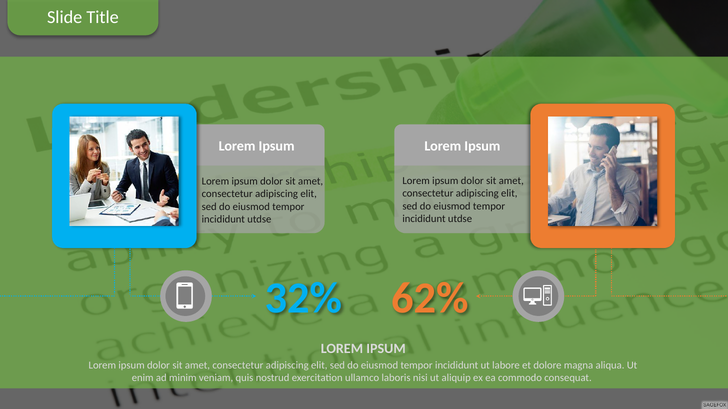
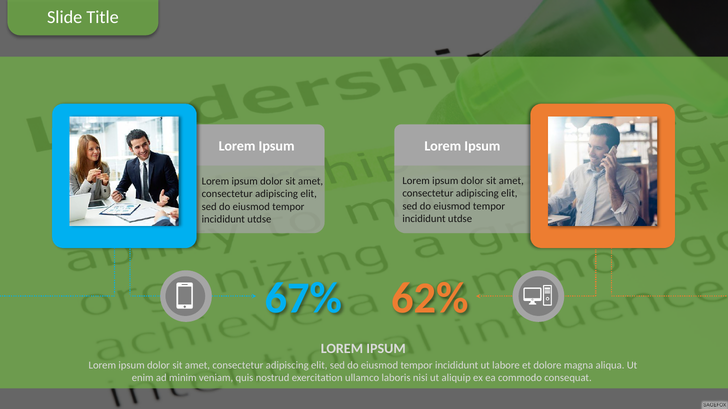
32%: 32% -> 67% (304, 299)
